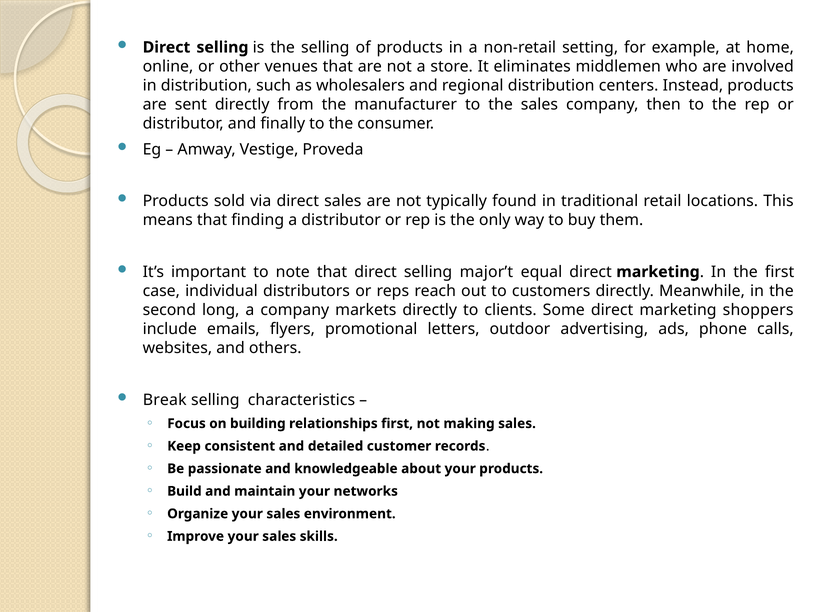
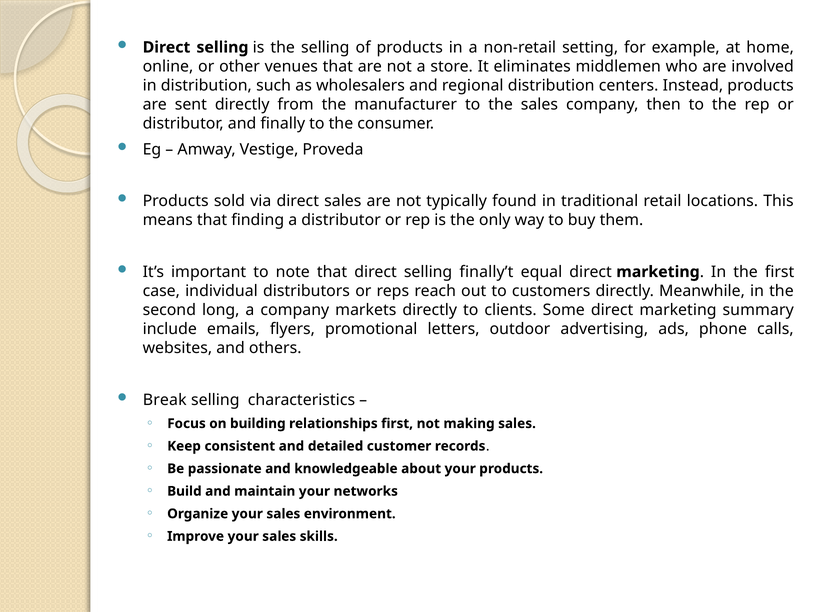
major’t: major’t -> finally’t (486, 272)
shoppers: shoppers -> summary (758, 310)
